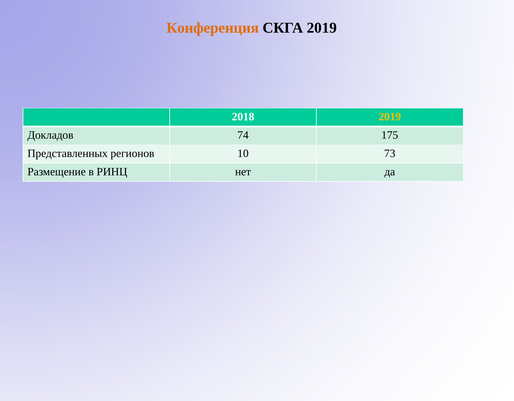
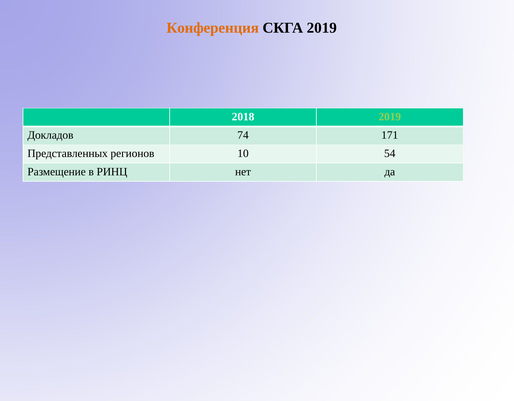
2019 colour: yellow -> light green (390, 117)
175: 175 -> 171 (390, 135)
73: 73 -> 54 (390, 153)
